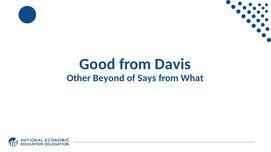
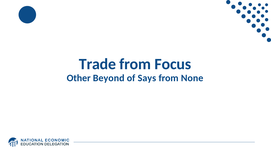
Good: Good -> Trade (98, 64)
Davis: Davis -> Focus (173, 64)
What: What -> None (192, 78)
